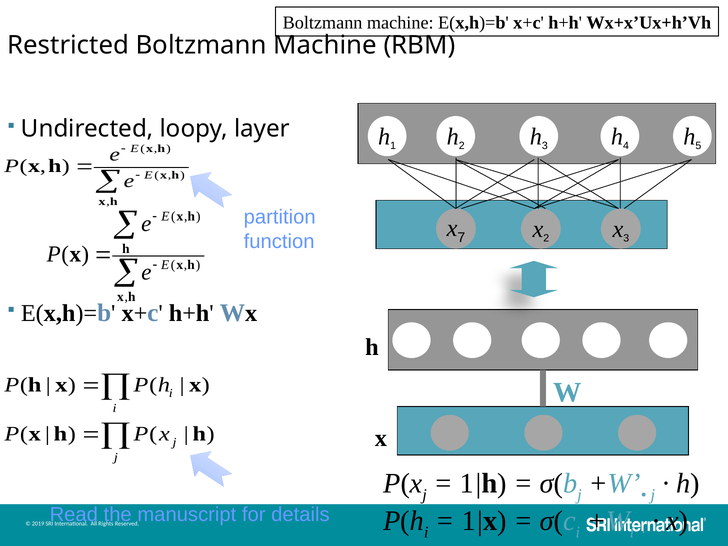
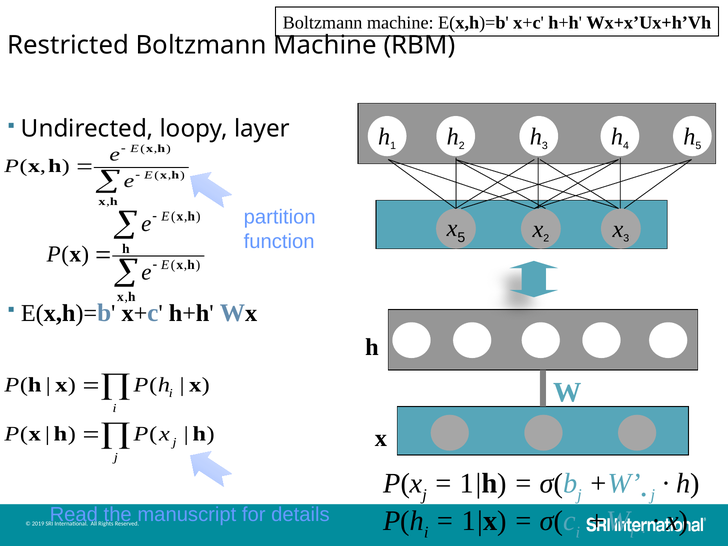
x 7: 7 -> 5 (461, 238)
